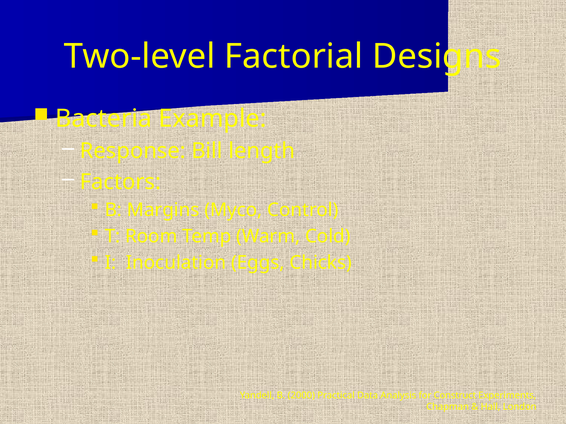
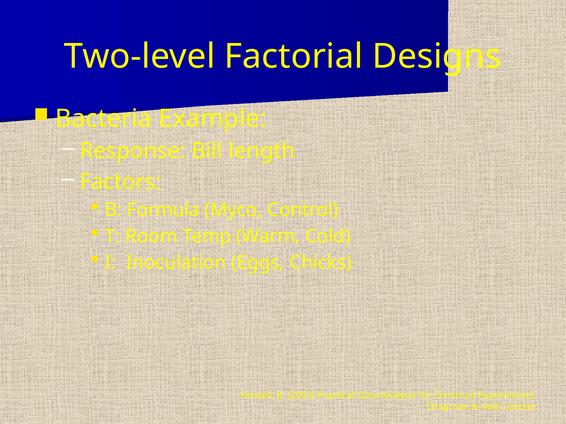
Margins: Margins -> Formula (163, 210)
2000: 2000 -> 2003 (301, 396)
